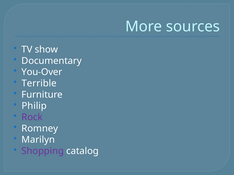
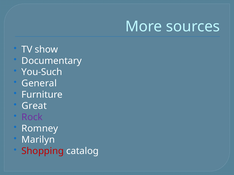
You-Over: You-Over -> You-Such (42, 72)
Terrible: Terrible -> General (39, 84)
Philip: Philip -> Great (34, 106)
Shopping colour: purple -> red (43, 151)
